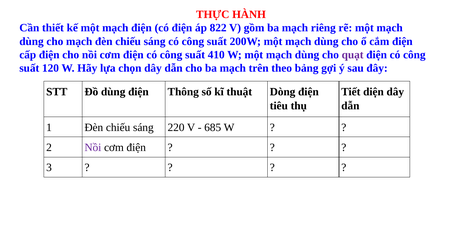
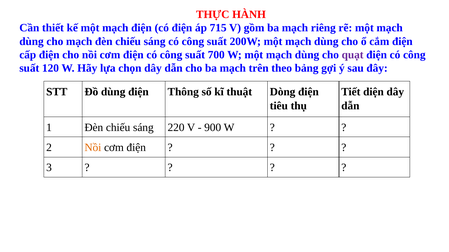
822: 822 -> 715 (218, 28)
410: 410 -> 700 (216, 55)
685: 685 -> 900 (213, 128)
Nồi colour: purple -> orange (93, 148)
